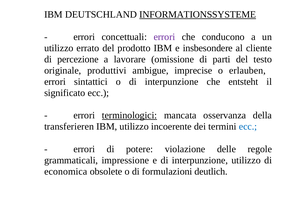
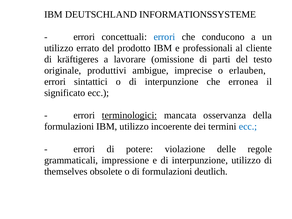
INFORMATIONSSYSTEME underline: present -> none (198, 14)
errori colour: purple -> blue (164, 37)
insbesondere: insbesondere -> professionali (208, 48)
percezione: percezione -> kräftigeres (78, 59)
entsteht: entsteht -> erronea (243, 82)
transferieren: transferieren -> formulazioni (69, 127)
economica: economica -> themselves (66, 171)
